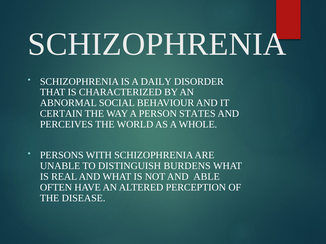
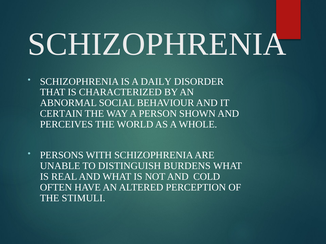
STATES: STATES -> SHOWN (197, 114)
ABLE: ABLE -> COLD (207, 177)
DISEASE: DISEASE -> STIMULI (84, 199)
